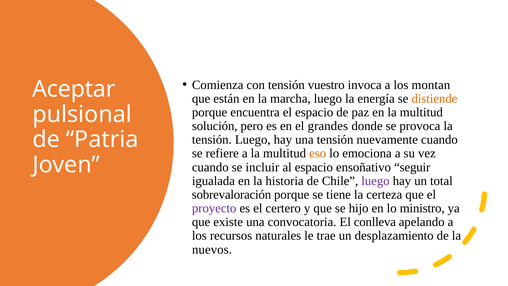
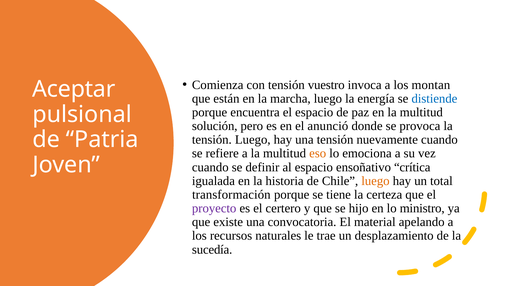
distiende colour: orange -> blue (434, 98)
grandes: grandes -> anunció (328, 126)
incluir: incluir -> definir (262, 167)
seguir: seguir -> crítica (412, 167)
luego colour: purple -> orange (375, 181)
sobrevaloración: sobrevaloración -> transformación (231, 194)
conlleva: conlleva -> material (375, 222)
nuevos: nuevos -> sucedía (212, 249)
